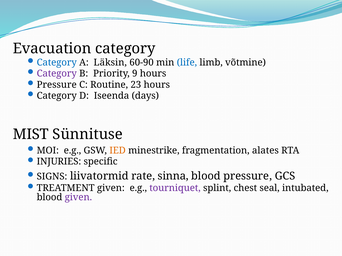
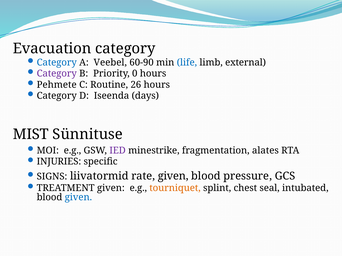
Läksin: Läksin -> Veebel (110, 63)
võtmine: võtmine -> external (246, 63)
9: 9 -> 0 (135, 74)
Pressure: Pressure -> Pehmete (57, 85)
23: 23 -> 26 (136, 85)
IED colour: orange -> purple (118, 151)
rate sinna: sinna -> given (173, 176)
tourniquet colour: purple -> orange (175, 188)
given colour: purple -> blue (78, 198)
